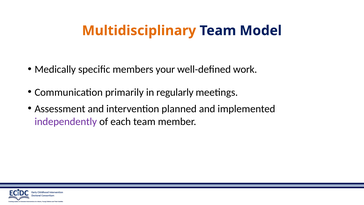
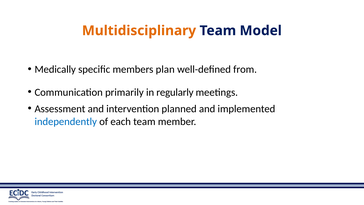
your: your -> plan (165, 69)
work: work -> from (245, 69)
independently colour: purple -> blue (66, 121)
